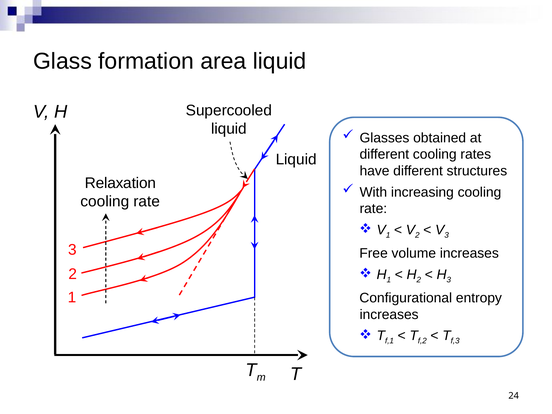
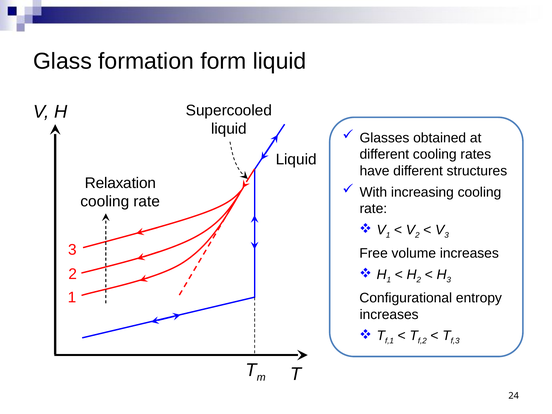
area: area -> form (223, 61)
